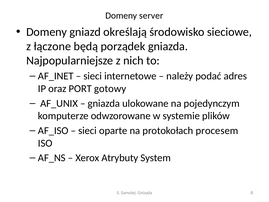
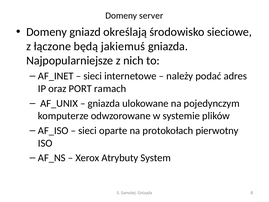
porządek: porządek -> jakiemuś (123, 46)
gotowy: gotowy -> ramach (110, 89)
procesem: procesem -> pierwotny (217, 130)
